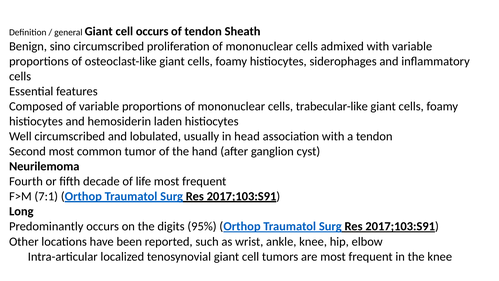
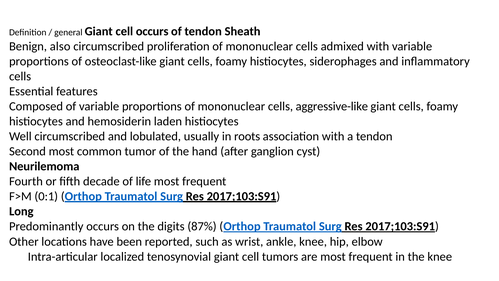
sino: sino -> also (60, 46)
trabecular-like: trabecular-like -> aggressive-like (332, 106)
head: head -> roots (247, 136)
7:1: 7:1 -> 0:1 (46, 196)
95%: 95% -> 87% (202, 226)
